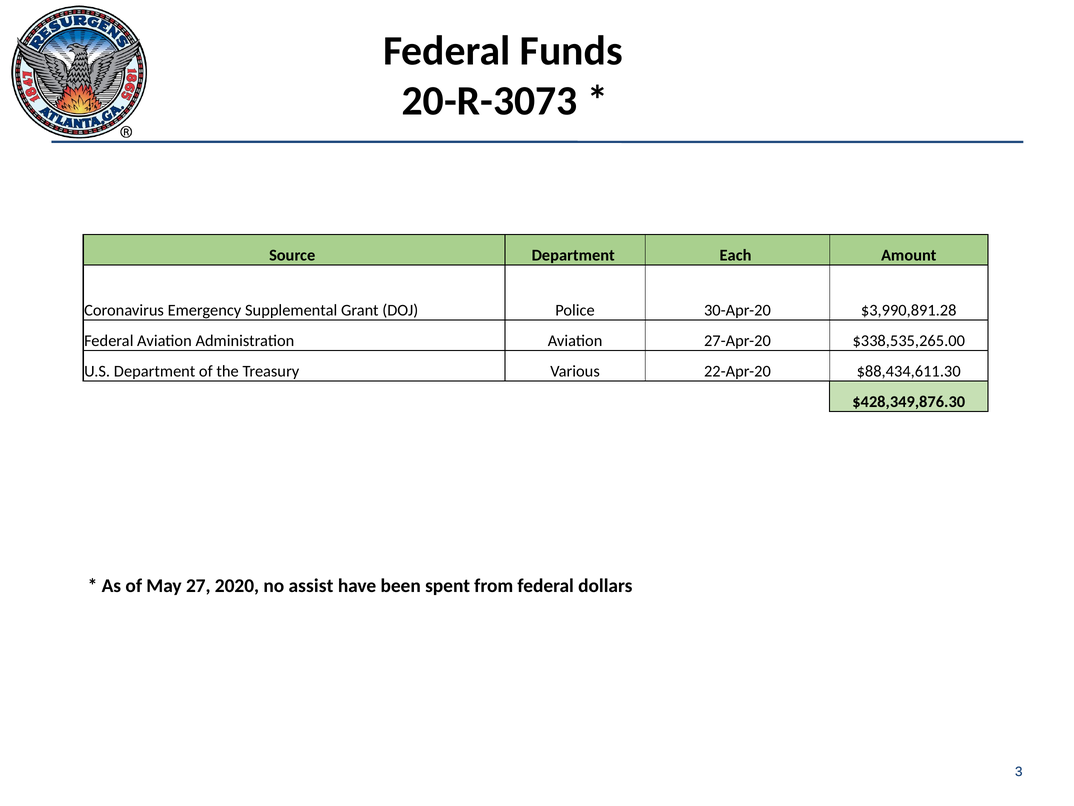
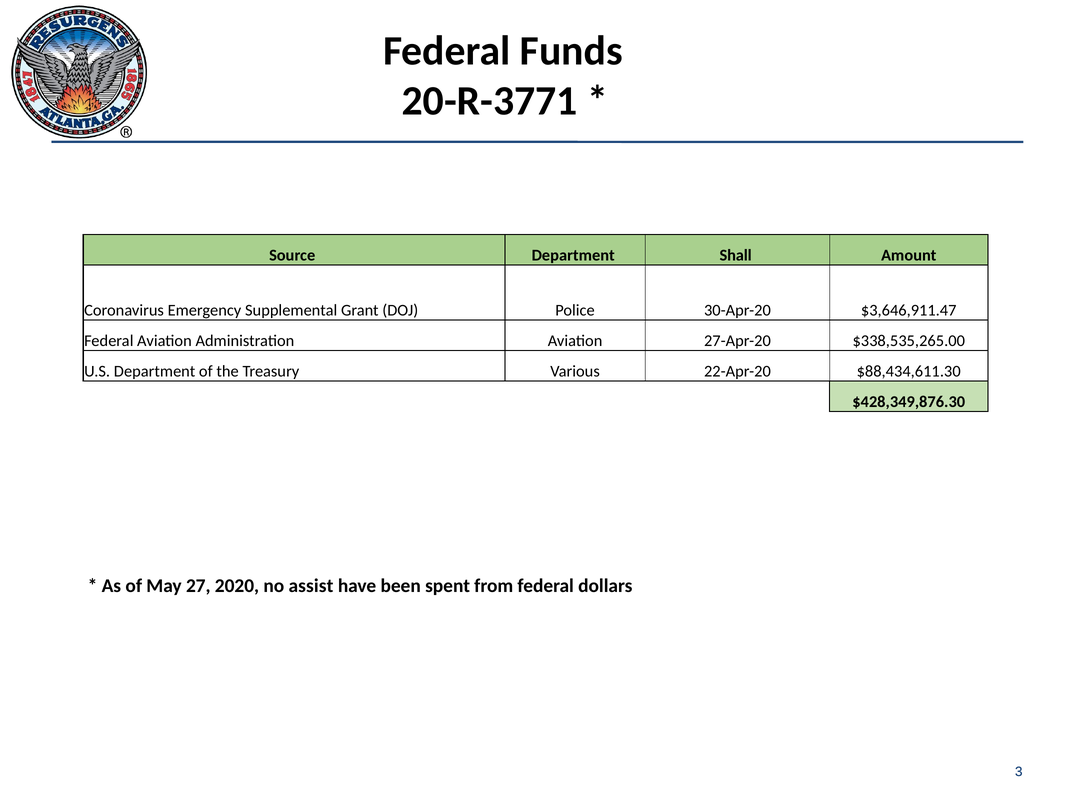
20-R-3073: 20-R-3073 -> 20-R-3771 (490, 101)
Each: Each -> Shall (736, 255)
$3,990,891.28: $3,990,891.28 -> $3,646,911.47 (909, 310)
